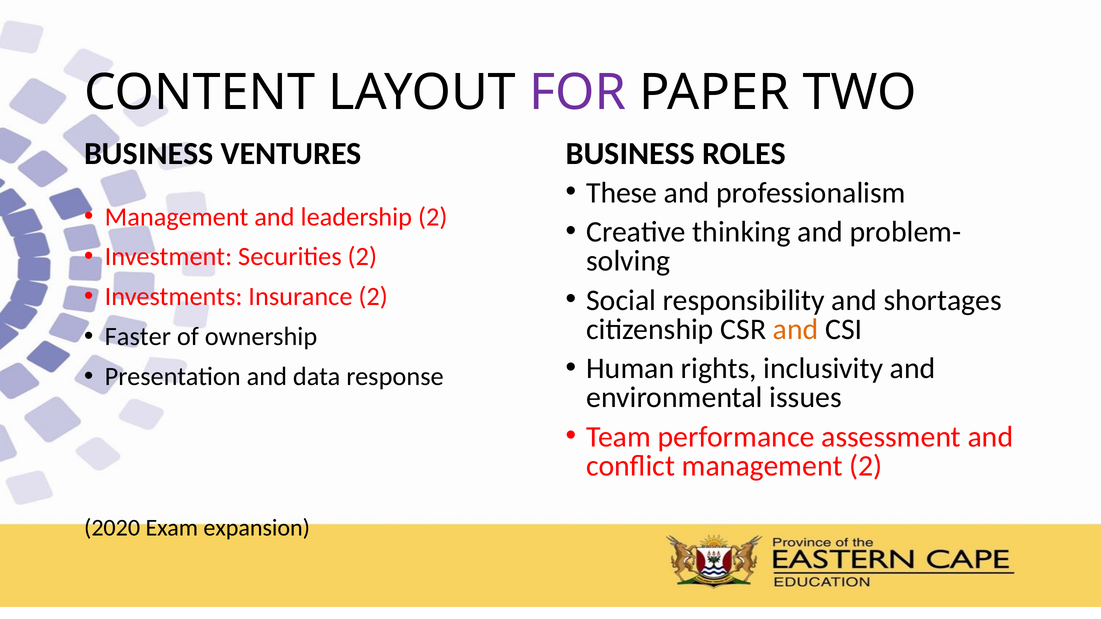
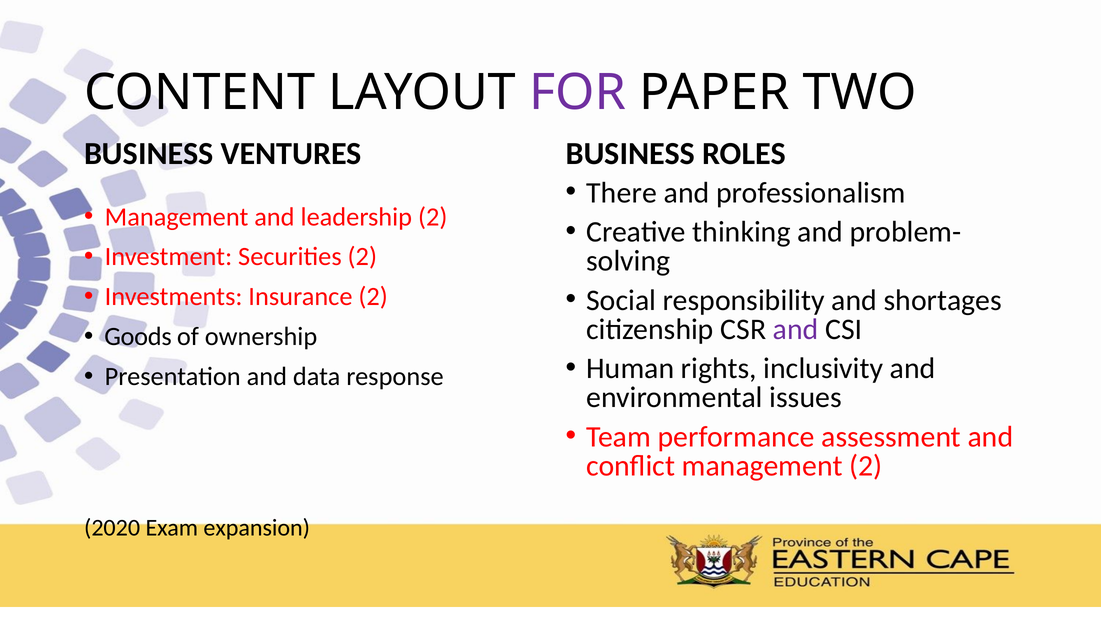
These: These -> There (622, 193)
and colour: orange -> purple (796, 329)
Faster: Faster -> Goods (138, 337)
